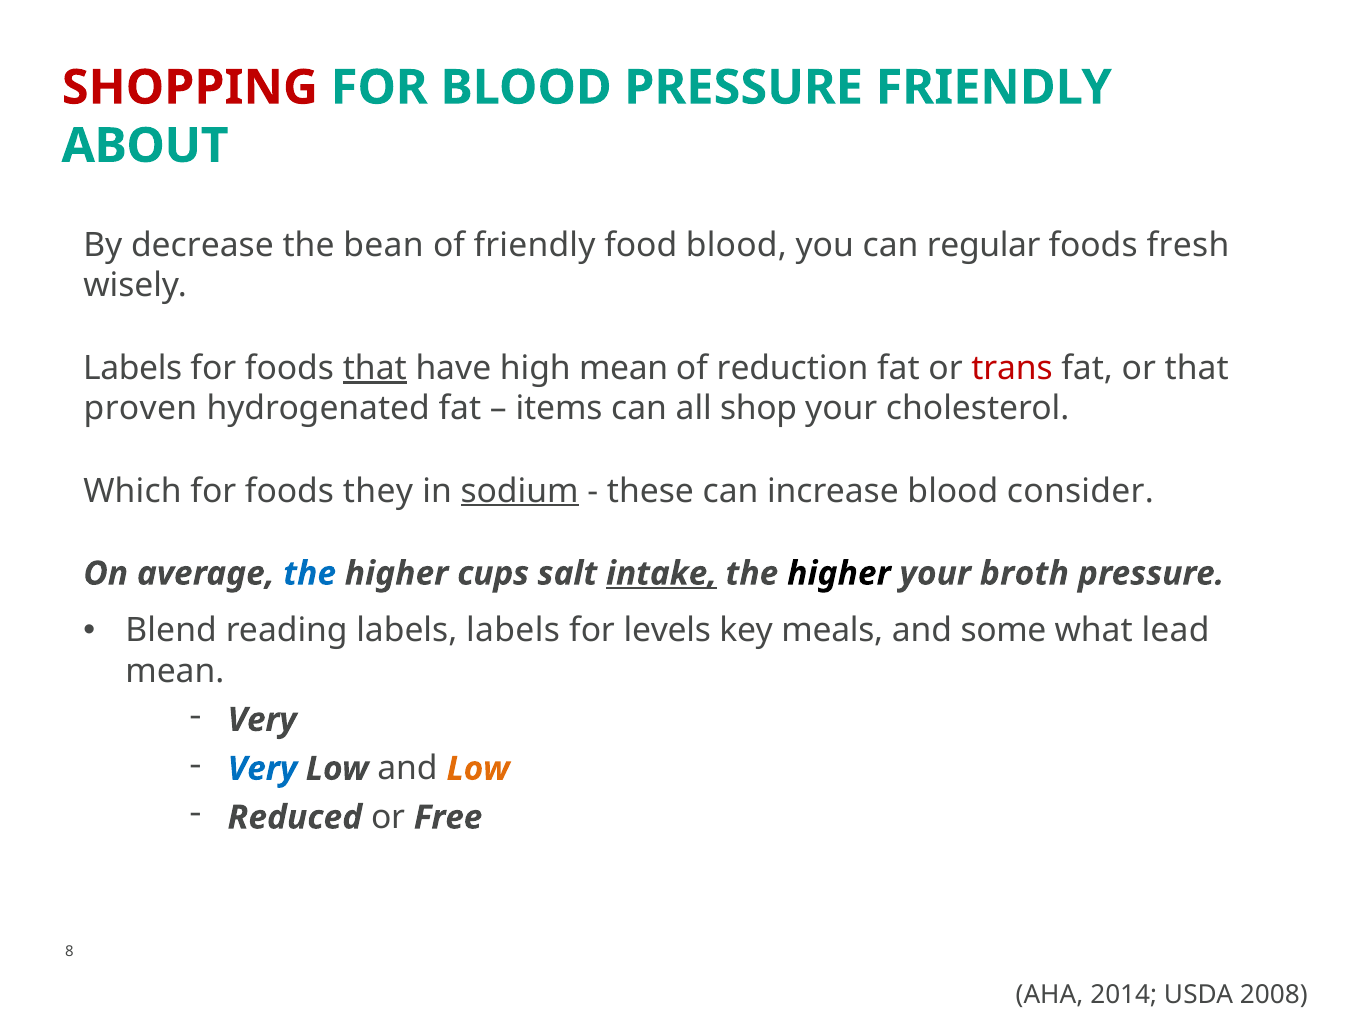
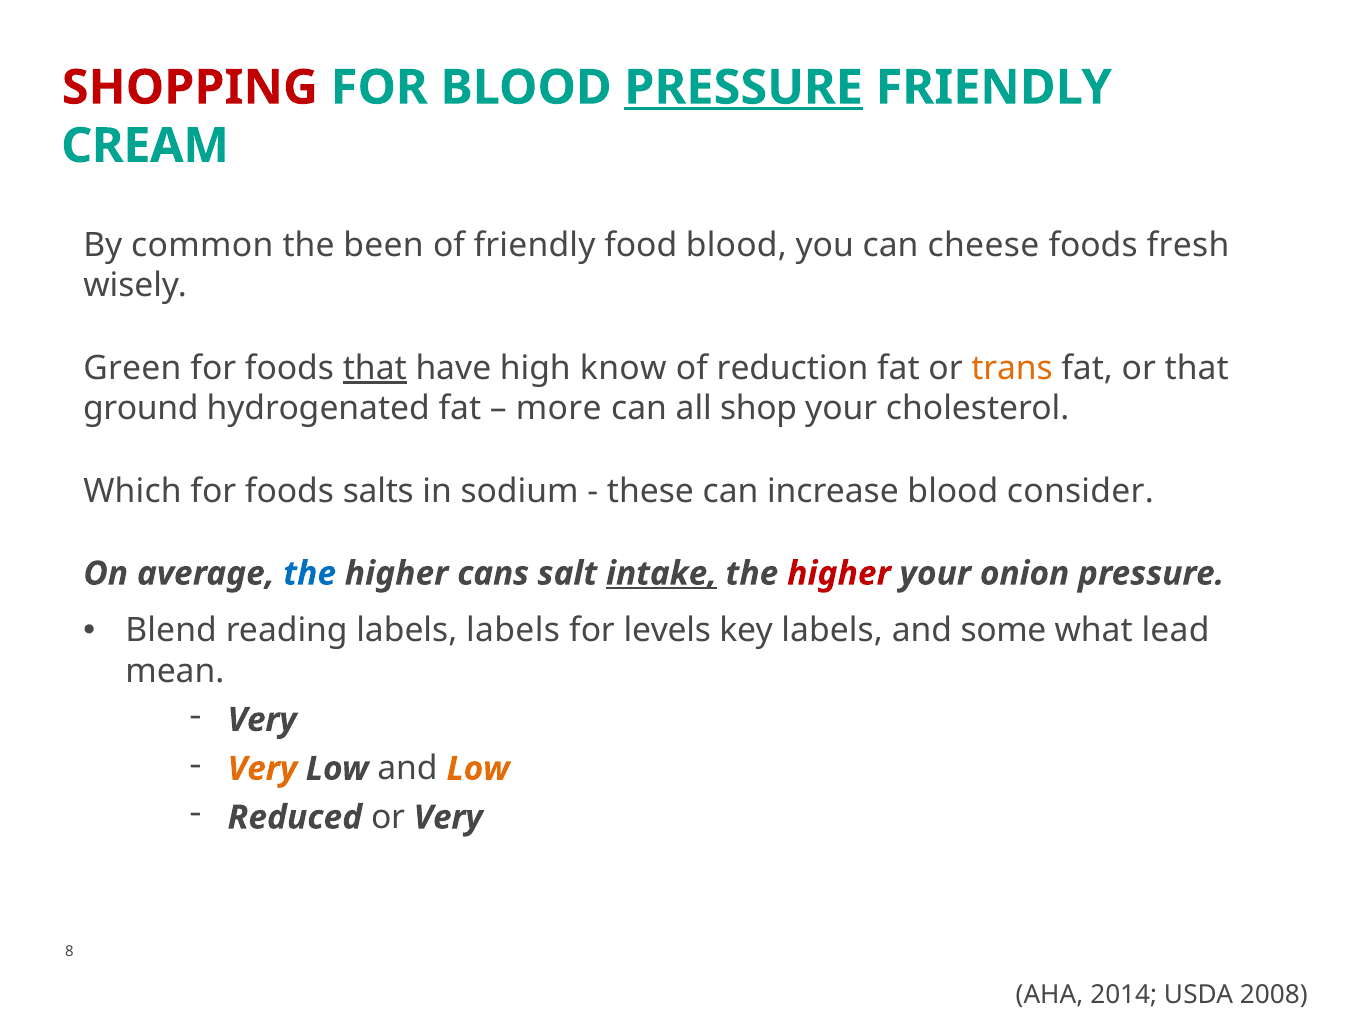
PRESSURE underline: none -> present (744, 88)
ABOUT: ABOUT -> CREAM (145, 146)
decrease: decrease -> common (202, 245)
bean: bean -> been (384, 245)
regular: regular -> cheese (983, 245)
Labels: Labels -> Green (132, 368)
high mean: mean -> know (623, 368)
trans colour: red -> orange (1012, 368)
proven: proven -> ground (141, 409)
items: items -> more (559, 409)
they: they -> salts (378, 491)
sodium underline: present -> none (520, 491)
cups: cups -> cans (493, 574)
higher colour: black -> red (839, 574)
broth: broth -> onion (1025, 574)
key meals: meals -> labels (832, 631)
Very colour: blue -> orange (262, 769)
or Free: Free -> Very (448, 818)
